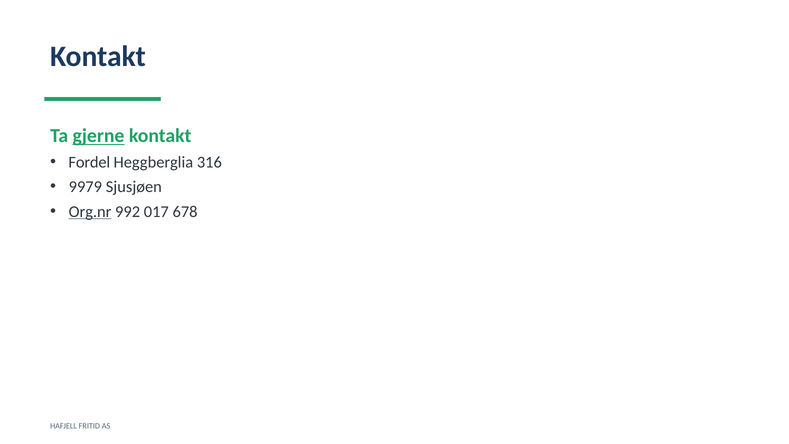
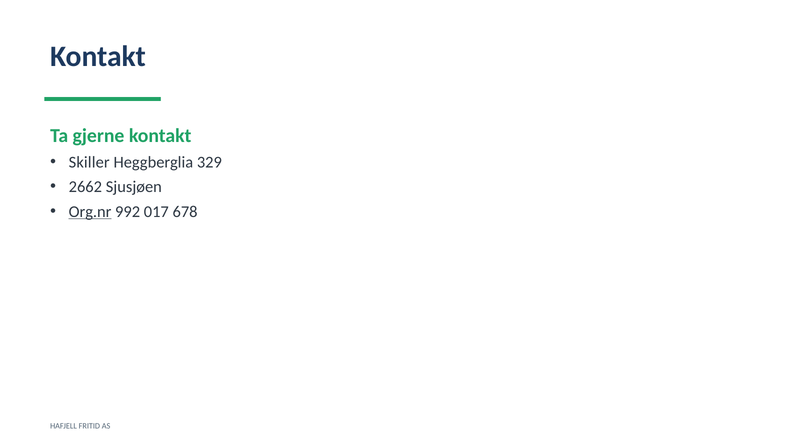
gjerne underline: present -> none (99, 136)
Fordel: Fordel -> Skiller (89, 162)
316: 316 -> 329 (209, 162)
9979: 9979 -> 2662 (85, 187)
